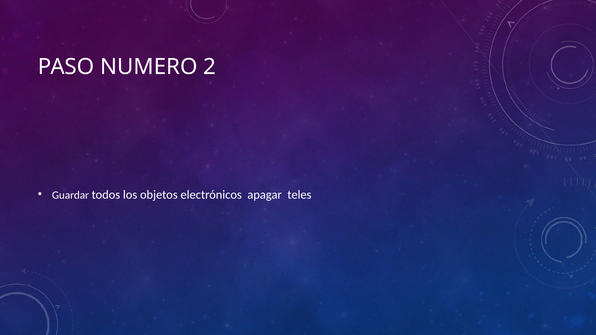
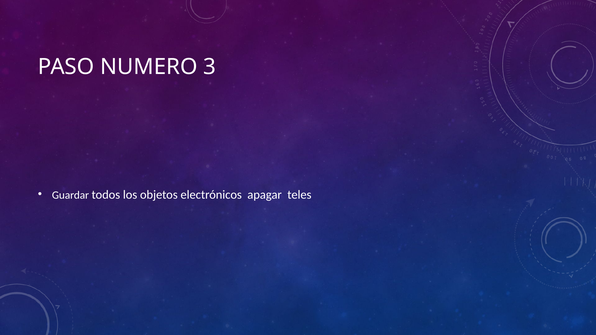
2: 2 -> 3 (210, 67)
